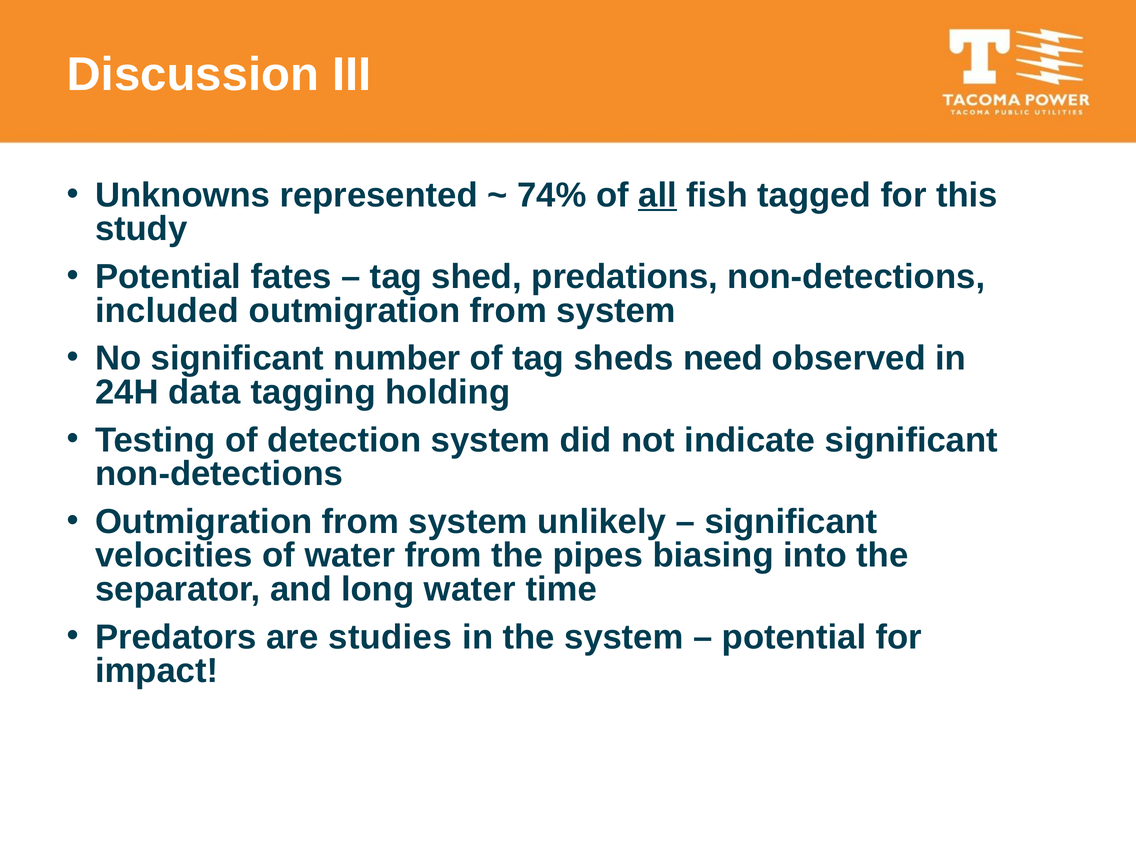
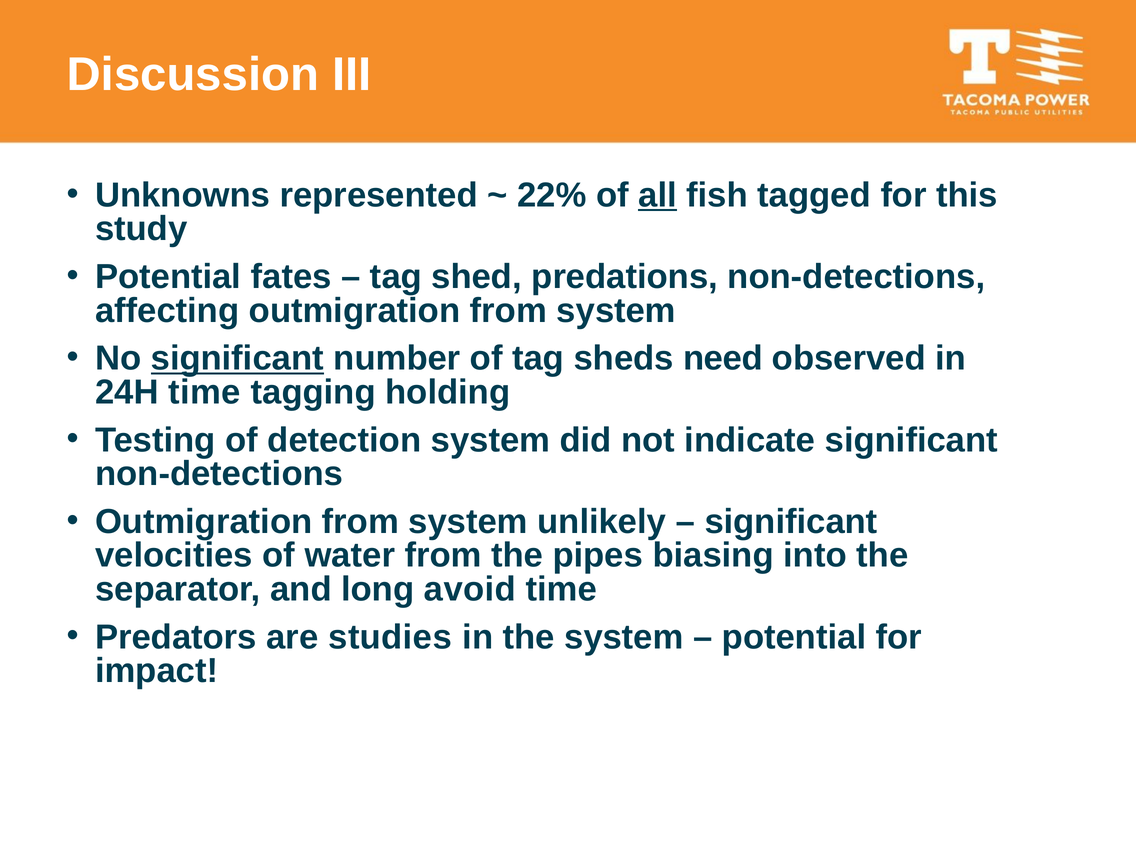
74%: 74% -> 22% (552, 195)
included: included -> affecting (167, 311)
significant underline: none -> present (237, 359)
24H data: data -> time (204, 392)
long water: water -> avoid (470, 589)
